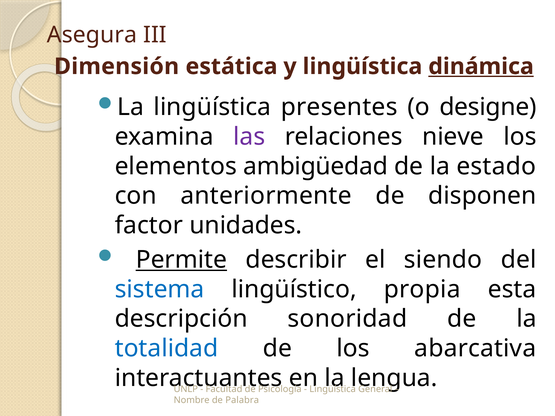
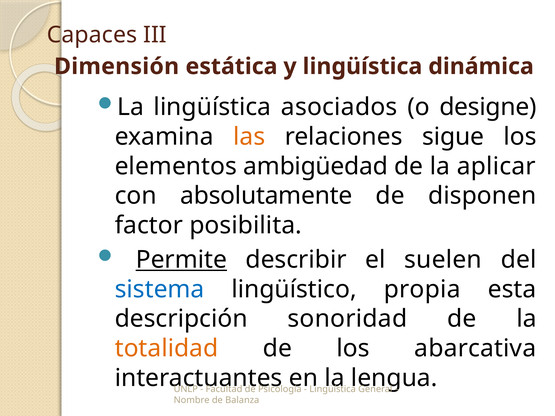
Asegura: Asegura -> Capaces (92, 35)
dinámica underline: present -> none (481, 66)
presentes: presentes -> asociados (339, 107)
las colour: purple -> orange (249, 137)
nieve: nieve -> sigue (453, 137)
estado: estado -> aplicar (496, 166)
anteriormente: anteriormente -> absolutamente (266, 196)
unidades: unidades -> posibilita (246, 226)
siendo: siendo -> suelen (443, 260)
totalidad colour: blue -> orange (167, 349)
Palabra: Palabra -> Balanza (242, 400)
